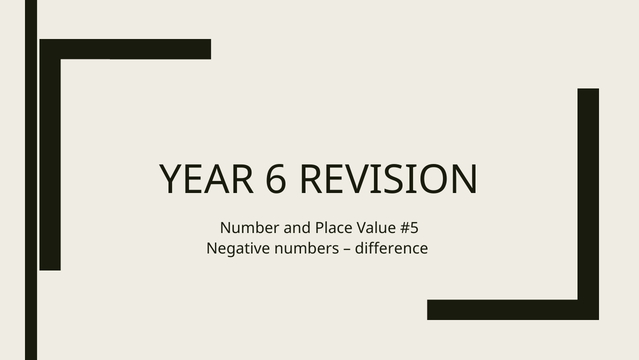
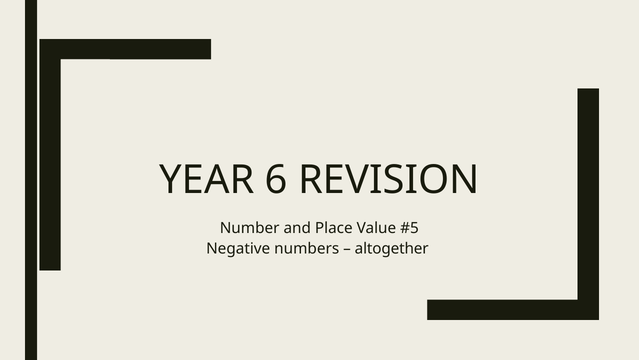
difference: difference -> altogether (392, 248)
